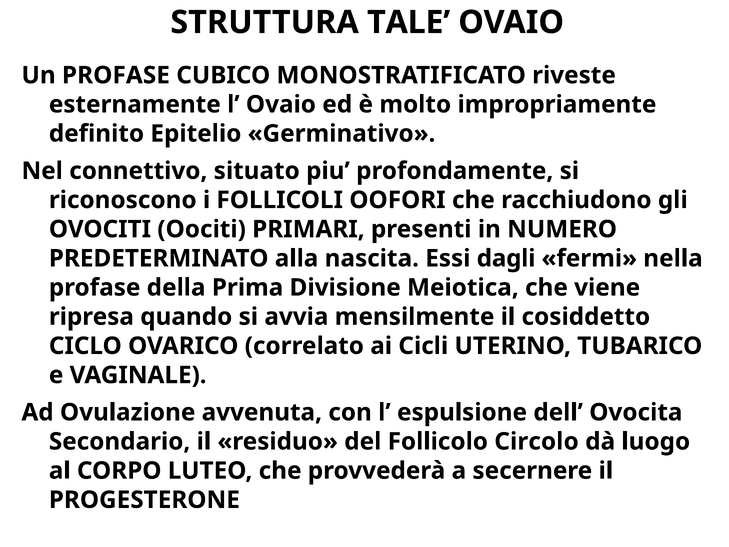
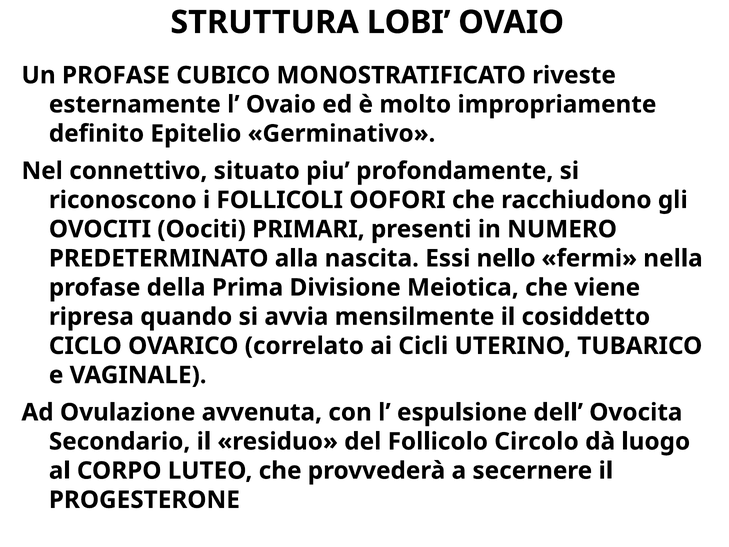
TALE: TALE -> LOBI (409, 22)
dagli: dagli -> nello (506, 258)
